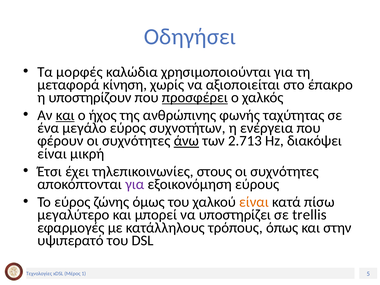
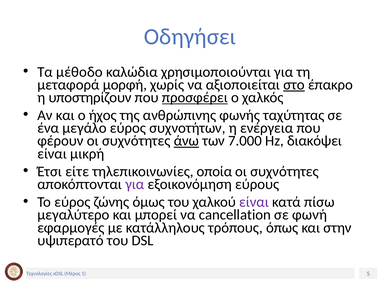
μορφές: μορφές -> μέθοδο (79, 72)
κίνηση: κίνηση -> μορφή (125, 85)
στο underline: none -> present (294, 85)
και underline: present -> none (65, 115)
2.713: 2.713 -> 7.000 (245, 141)
έχει: έχει -> είτε (77, 171)
στους: στους -> οποία (214, 171)
είναι colour: orange -> purple (254, 202)
υποστηρίζει: υποστηρίζει -> cancellation (235, 215)
trellis: trellis -> φωνή (310, 215)
